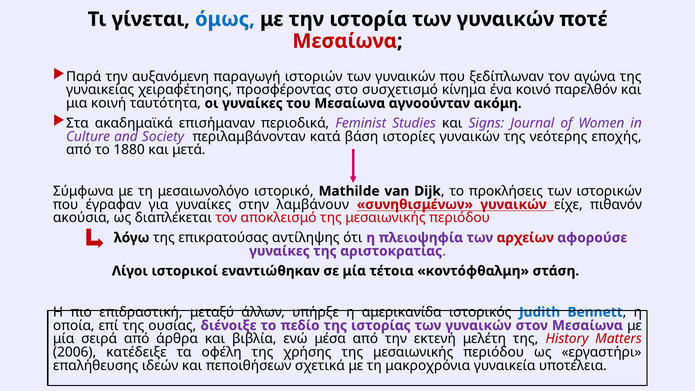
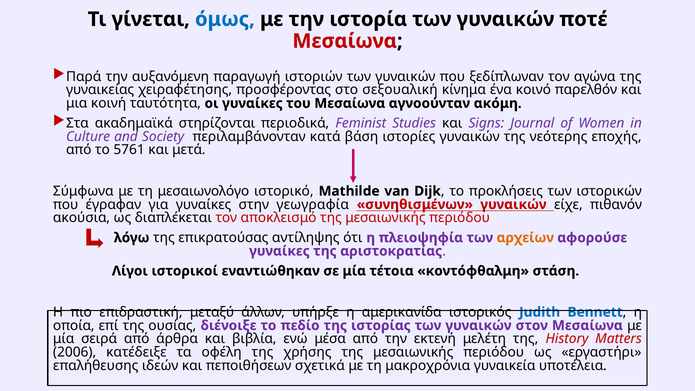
συσχετισμό: συσχετισμό -> σεξουαλική (400, 90)
επισήμαναν: επισήμαναν -> στηρίζονται (217, 123)
1880: 1880 -> 5761 (129, 150)
λαμβάνουν: λαμβάνουν -> γεωγραφία (313, 204)
αρχείων colour: red -> orange (525, 238)
